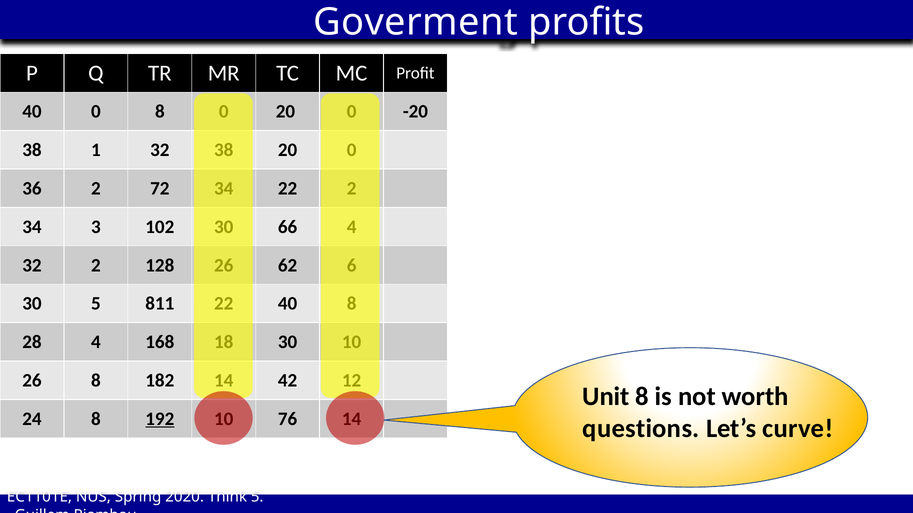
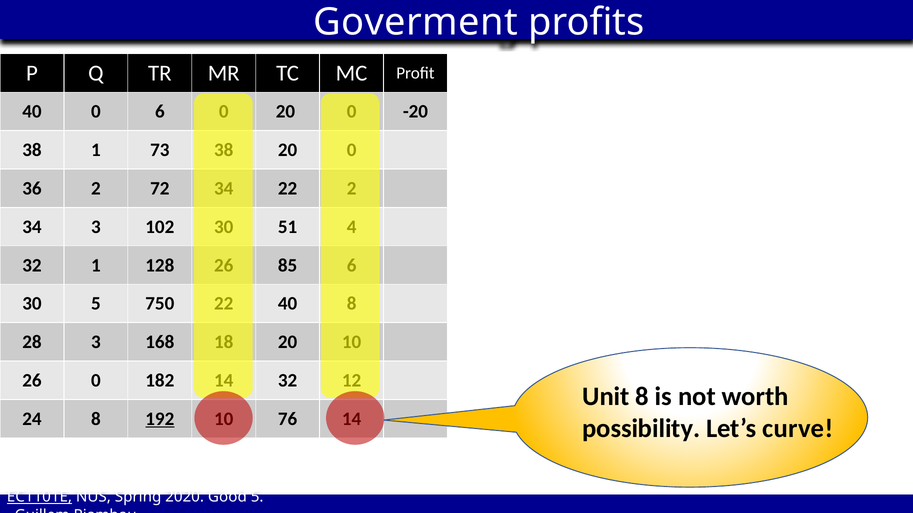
0 8: 8 -> 6 (160, 112)
1 32: 32 -> 73 (160, 150)
66: 66 -> 51 (288, 227)
32 2: 2 -> 1 (96, 266)
62: 62 -> 85 (288, 266)
811: 811 -> 750 (160, 304)
28 4: 4 -> 3 (96, 342)
30: 30 -> 20 (288, 342)
26 8: 8 -> 0 (96, 381)
42: 42 -> 32 (288, 381)
questions: questions -> possibility (641, 429)
EC1101E underline: none -> present (39, 497)
Think: Think -> Good (227, 497)
